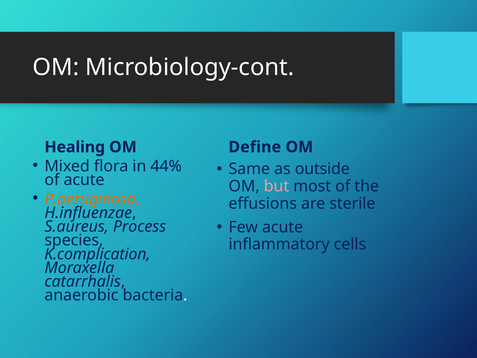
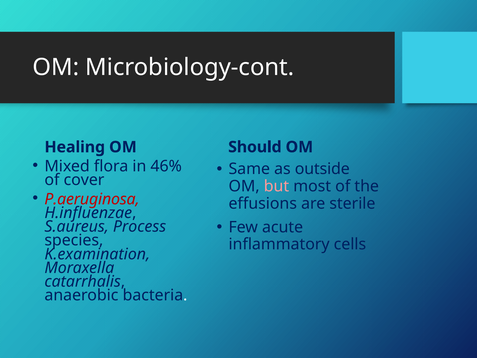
Define: Define -> Should (255, 147)
44%: 44% -> 46% (166, 166)
of acute: acute -> cover (84, 180)
P.aeruginosa colour: orange -> red (92, 199)
K.complication: K.complication -> K.examination (97, 254)
